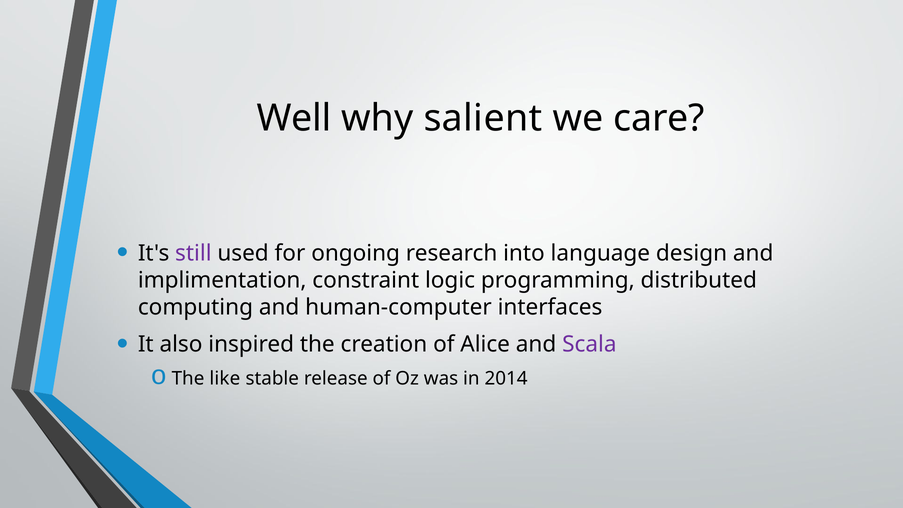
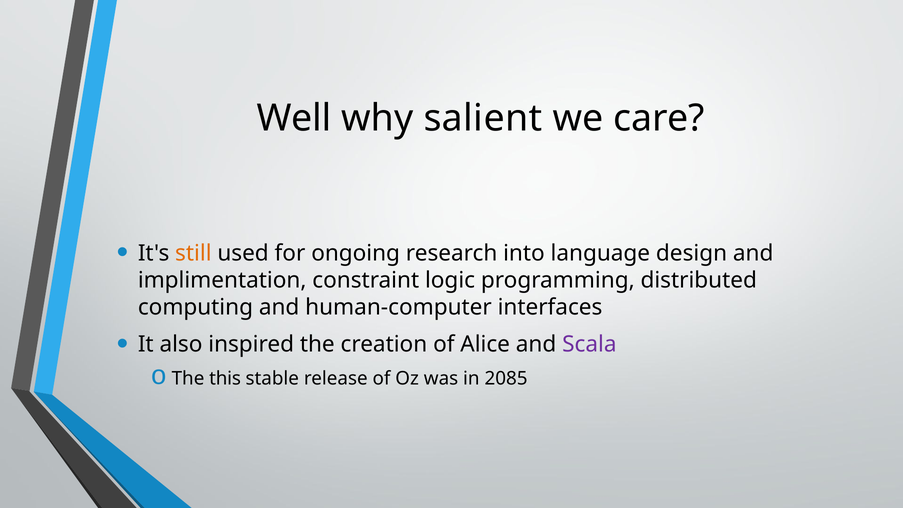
still colour: purple -> orange (193, 253)
like: like -> this (225, 378)
2014: 2014 -> 2085 (506, 378)
